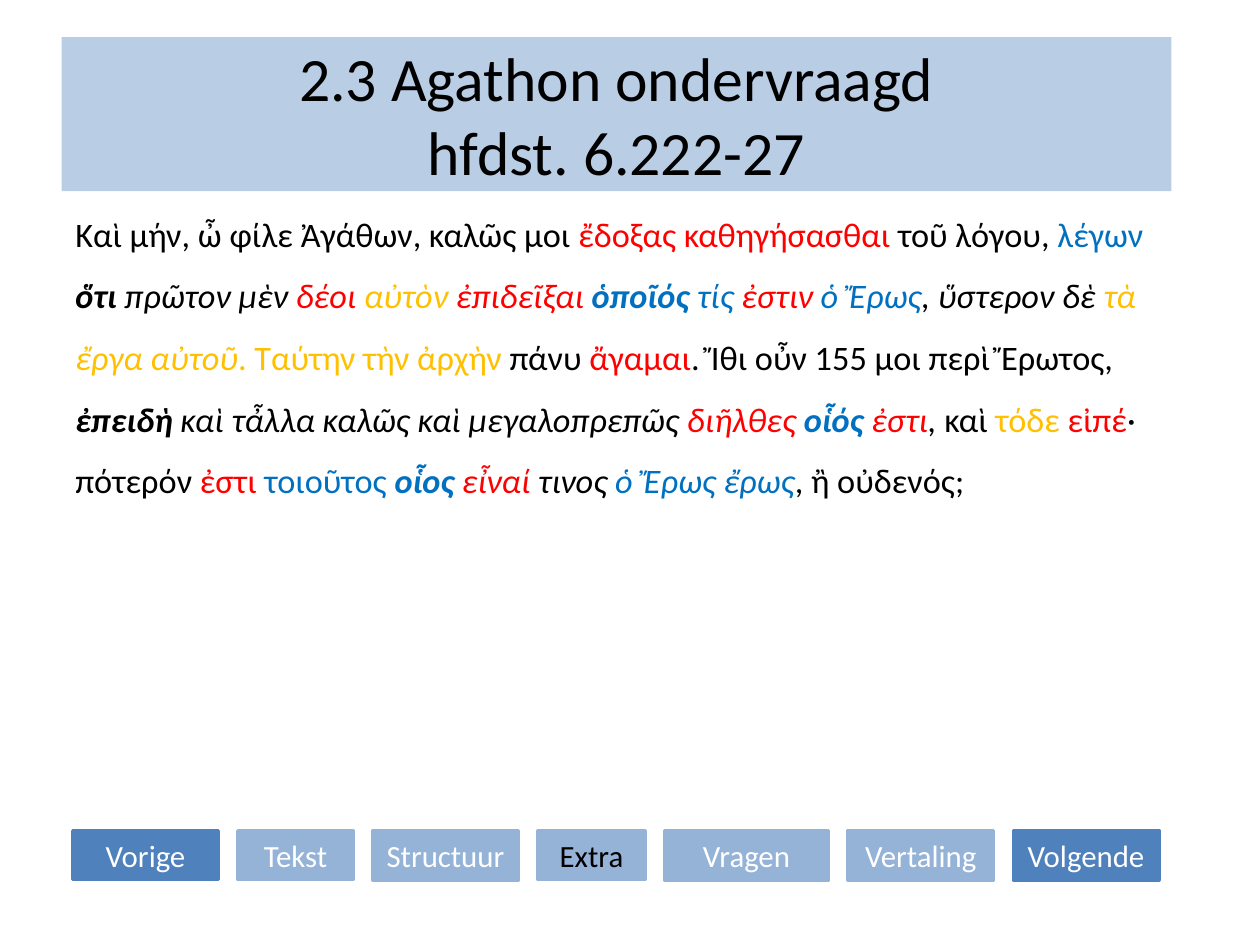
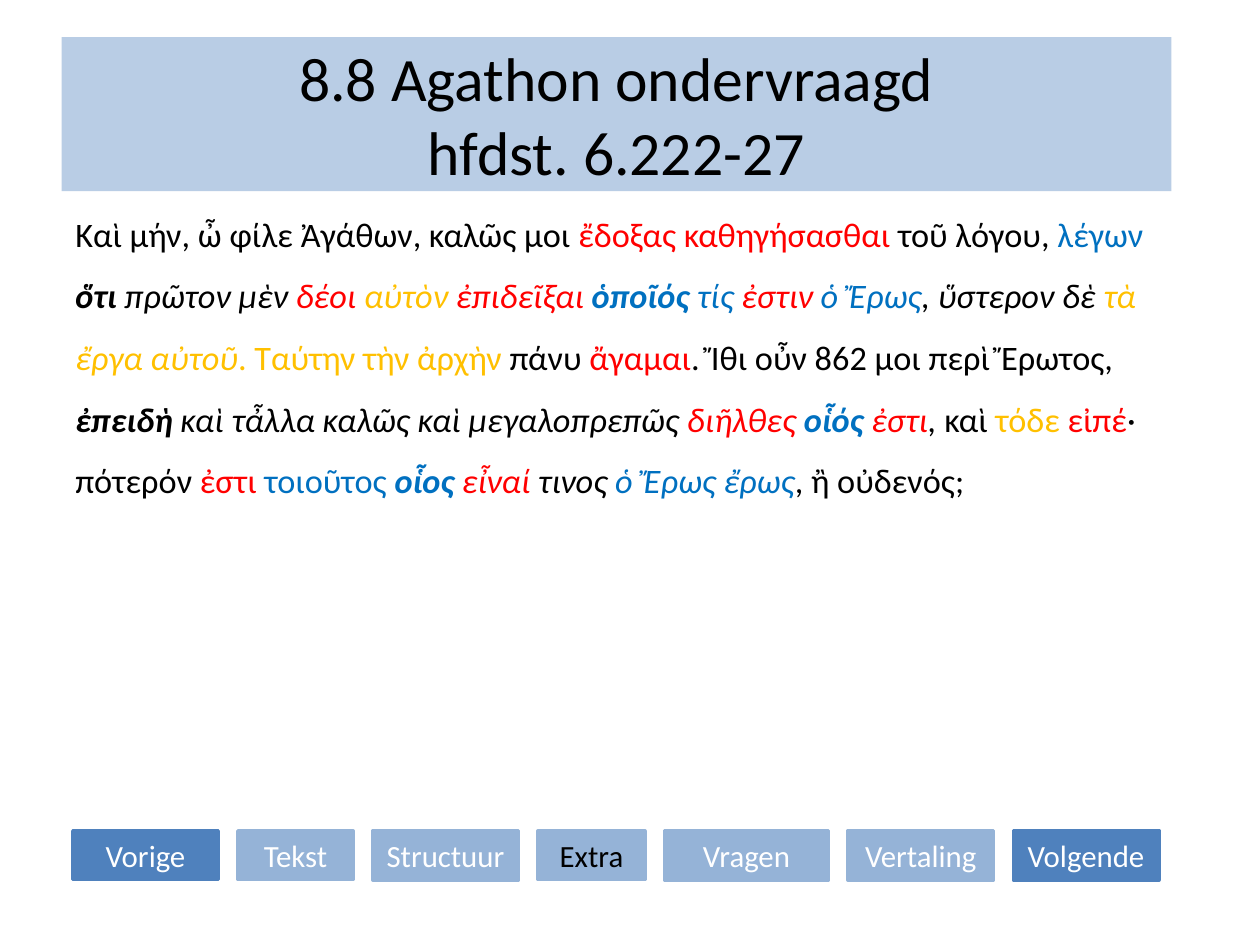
2.3: 2.3 -> 8.8 (338, 81)
155: 155 -> 862 (841, 359)
